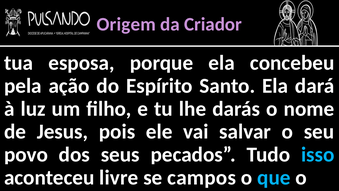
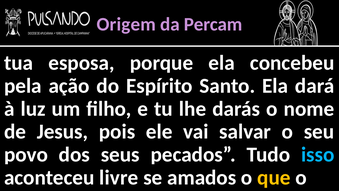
Criador: Criador -> Percam (213, 24)
campos: campos -> amados (202, 177)
que colour: light blue -> yellow (274, 177)
